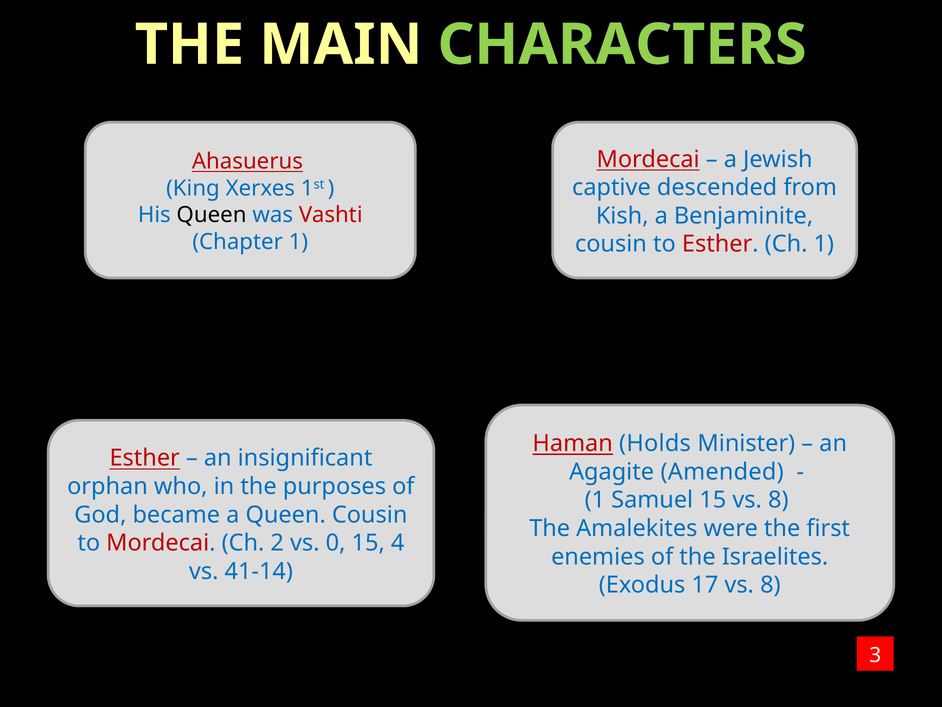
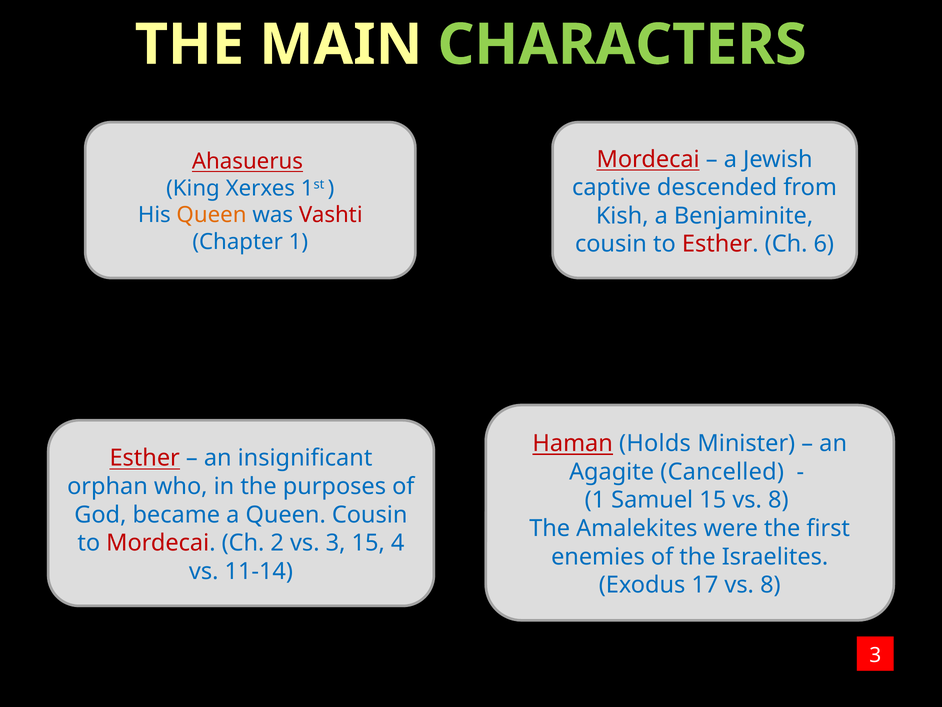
Queen colour: black -> orange (212, 215)
Ch 1: 1 -> 6 (824, 244)
Amended: Amended -> Cancelled (722, 472)
vs 0: 0 -> 3 (336, 543)
41-14: 41-14 -> 11-14 (259, 571)
